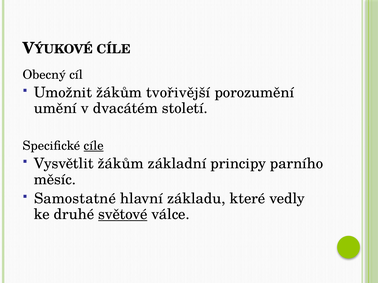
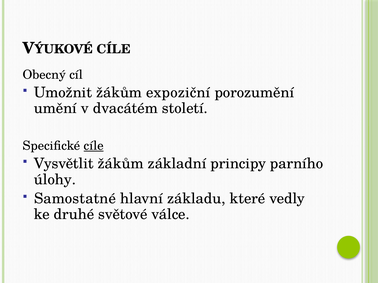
tvořivější: tvořivější -> expoziční (178, 93)
měsíc: měsíc -> úlohy (55, 180)
světové underline: present -> none (123, 215)
